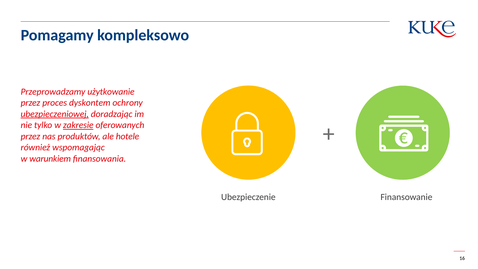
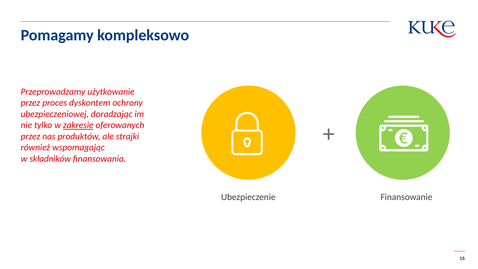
ubezpieczeniowej underline: present -> none (55, 114)
hotele: hotele -> strajki (128, 136)
warunkiem: warunkiem -> składników (50, 159)
